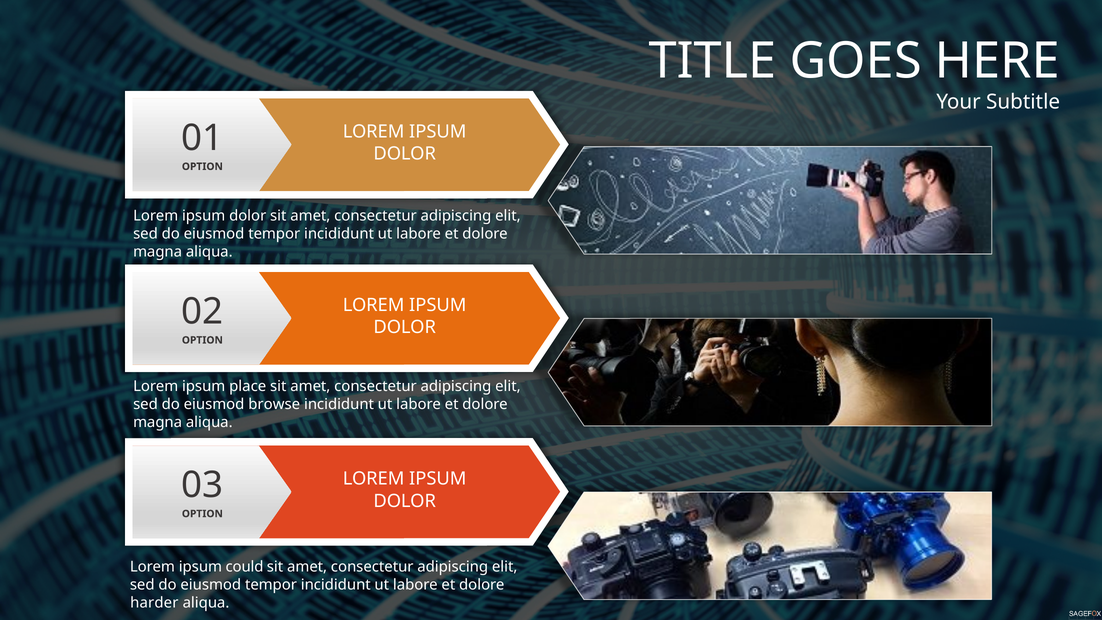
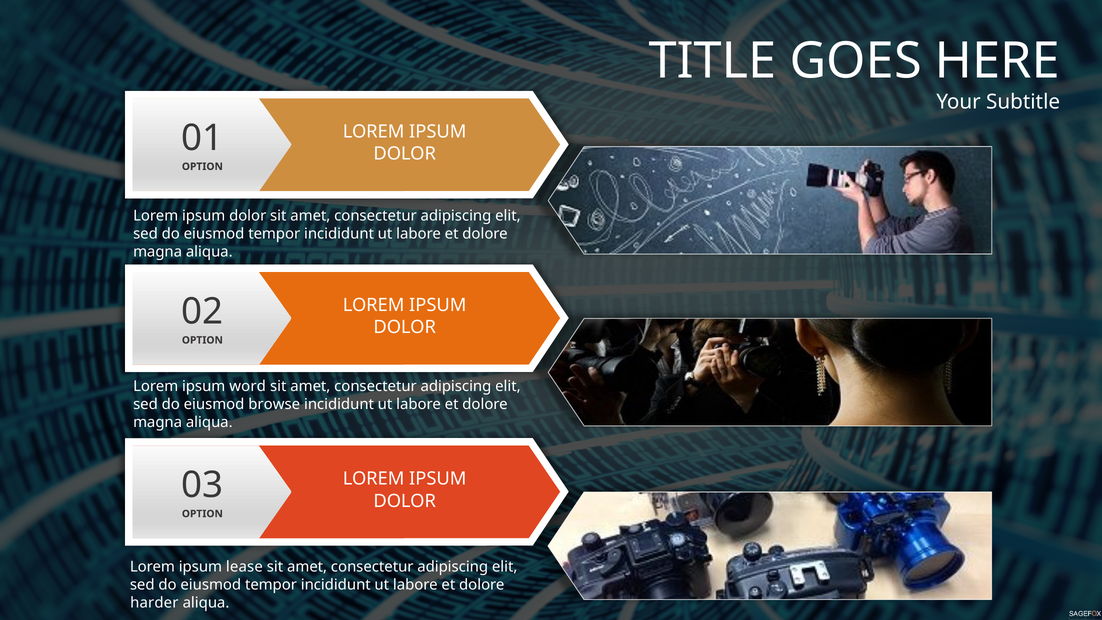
place: place -> word (248, 386)
could: could -> lease (244, 567)
